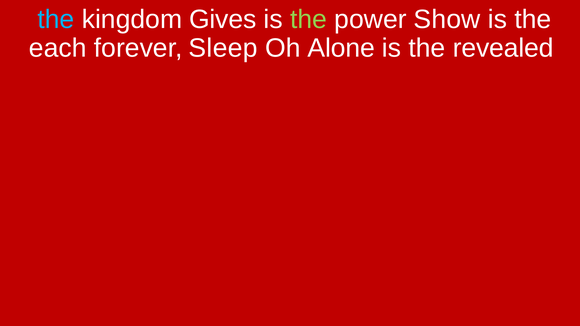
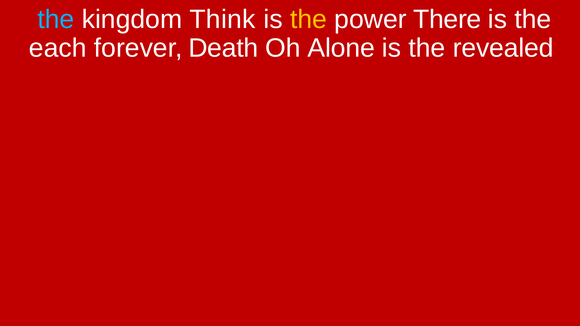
Gives: Gives -> Think (223, 19)
the colour: light green -> yellow (308, 19)
Show: Show -> There (447, 19)
Sleep: Sleep -> Death (223, 48)
